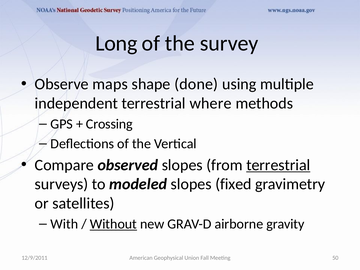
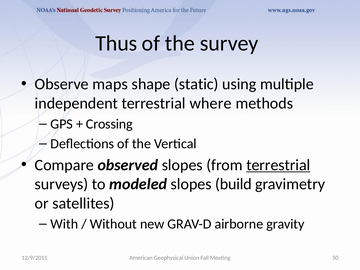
Long: Long -> Thus (116, 43)
done: done -> static (196, 84)
fixed: fixed -> build (234, 184)
Without underline: present -> none (113, 224)
